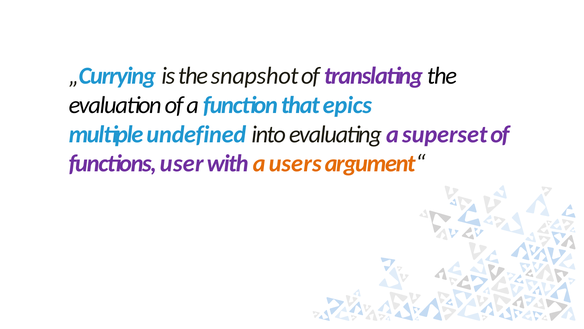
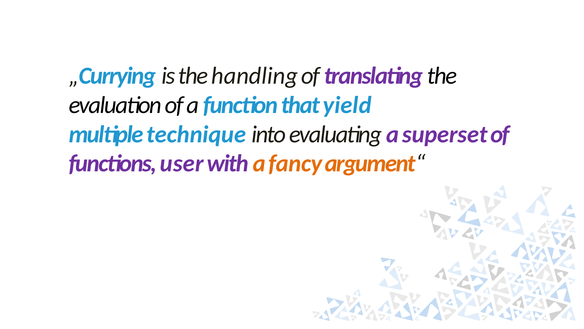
snapshot: snapshot -> handling (255, 76)
epics: epics -> yield (347, 105)
undefined: undefined -> technique (196, 134)
users: users -> fancy (295, 163)
